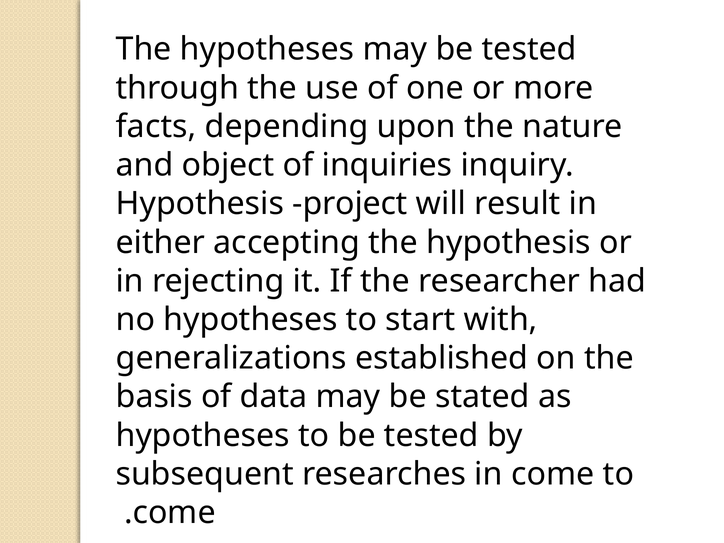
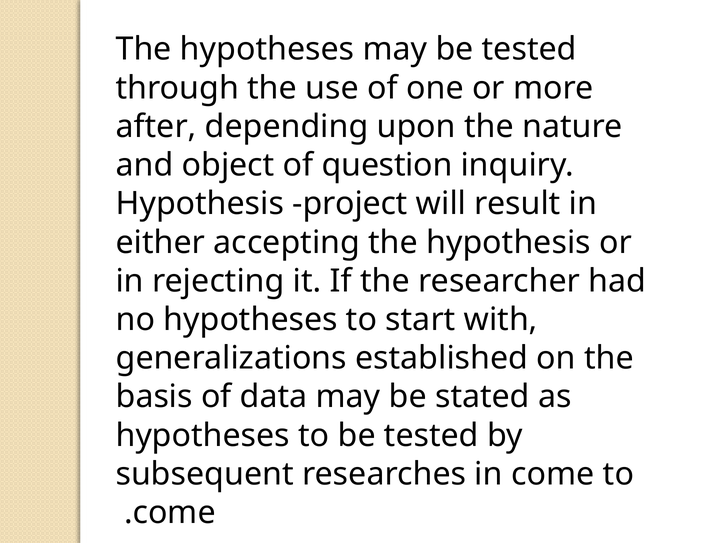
facts: facts -> after (156, 127)
inquiries: inquiries -> question (387, 165)
